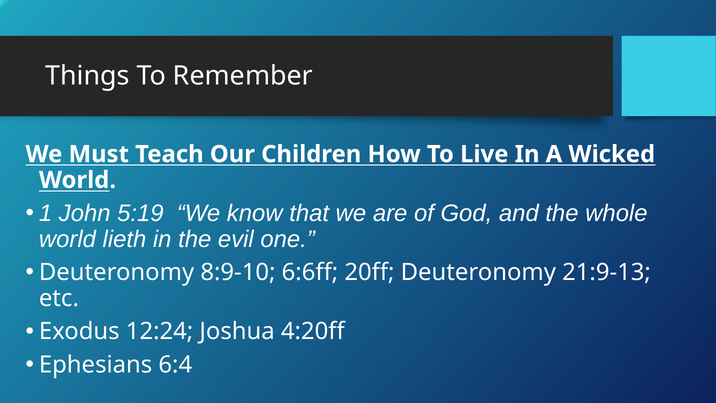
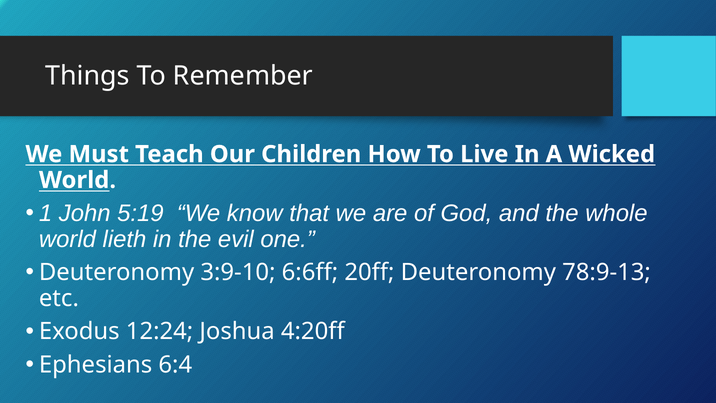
8:9-10: 8:9-10 -> 3:9-10 (238, 272)
21:9-13: 21:9-13 -> 78:9-13 (607, 272)
